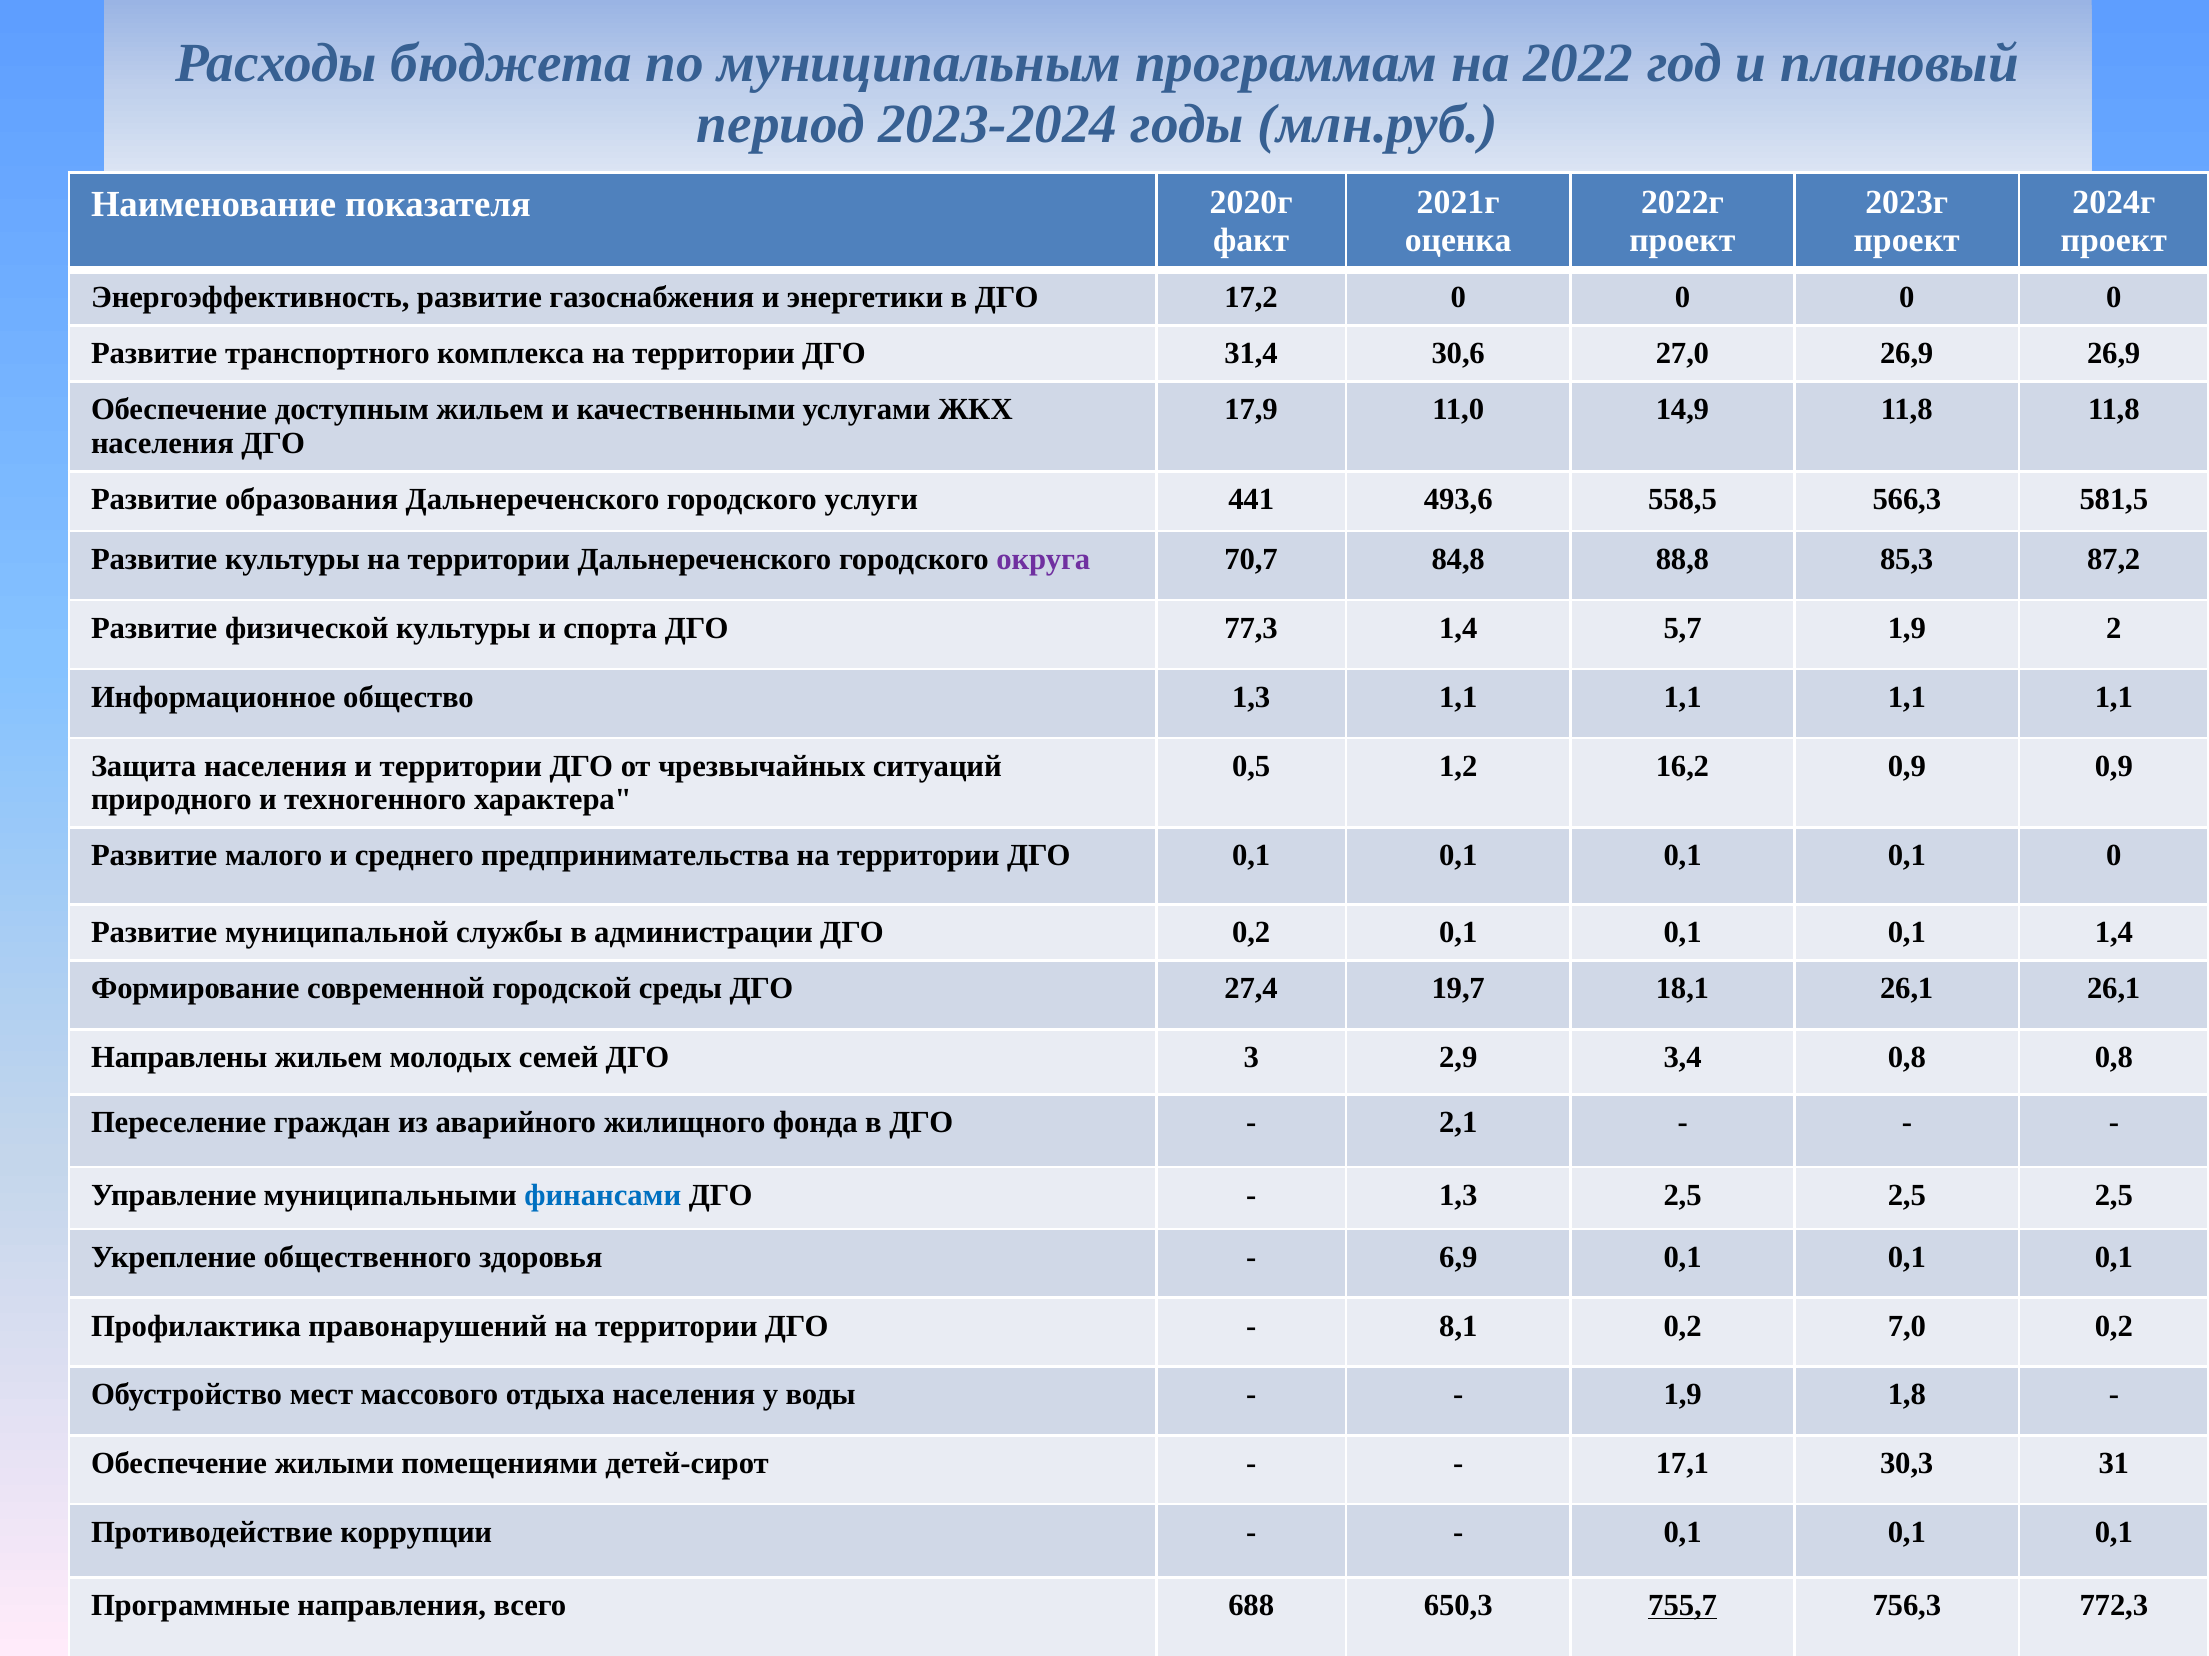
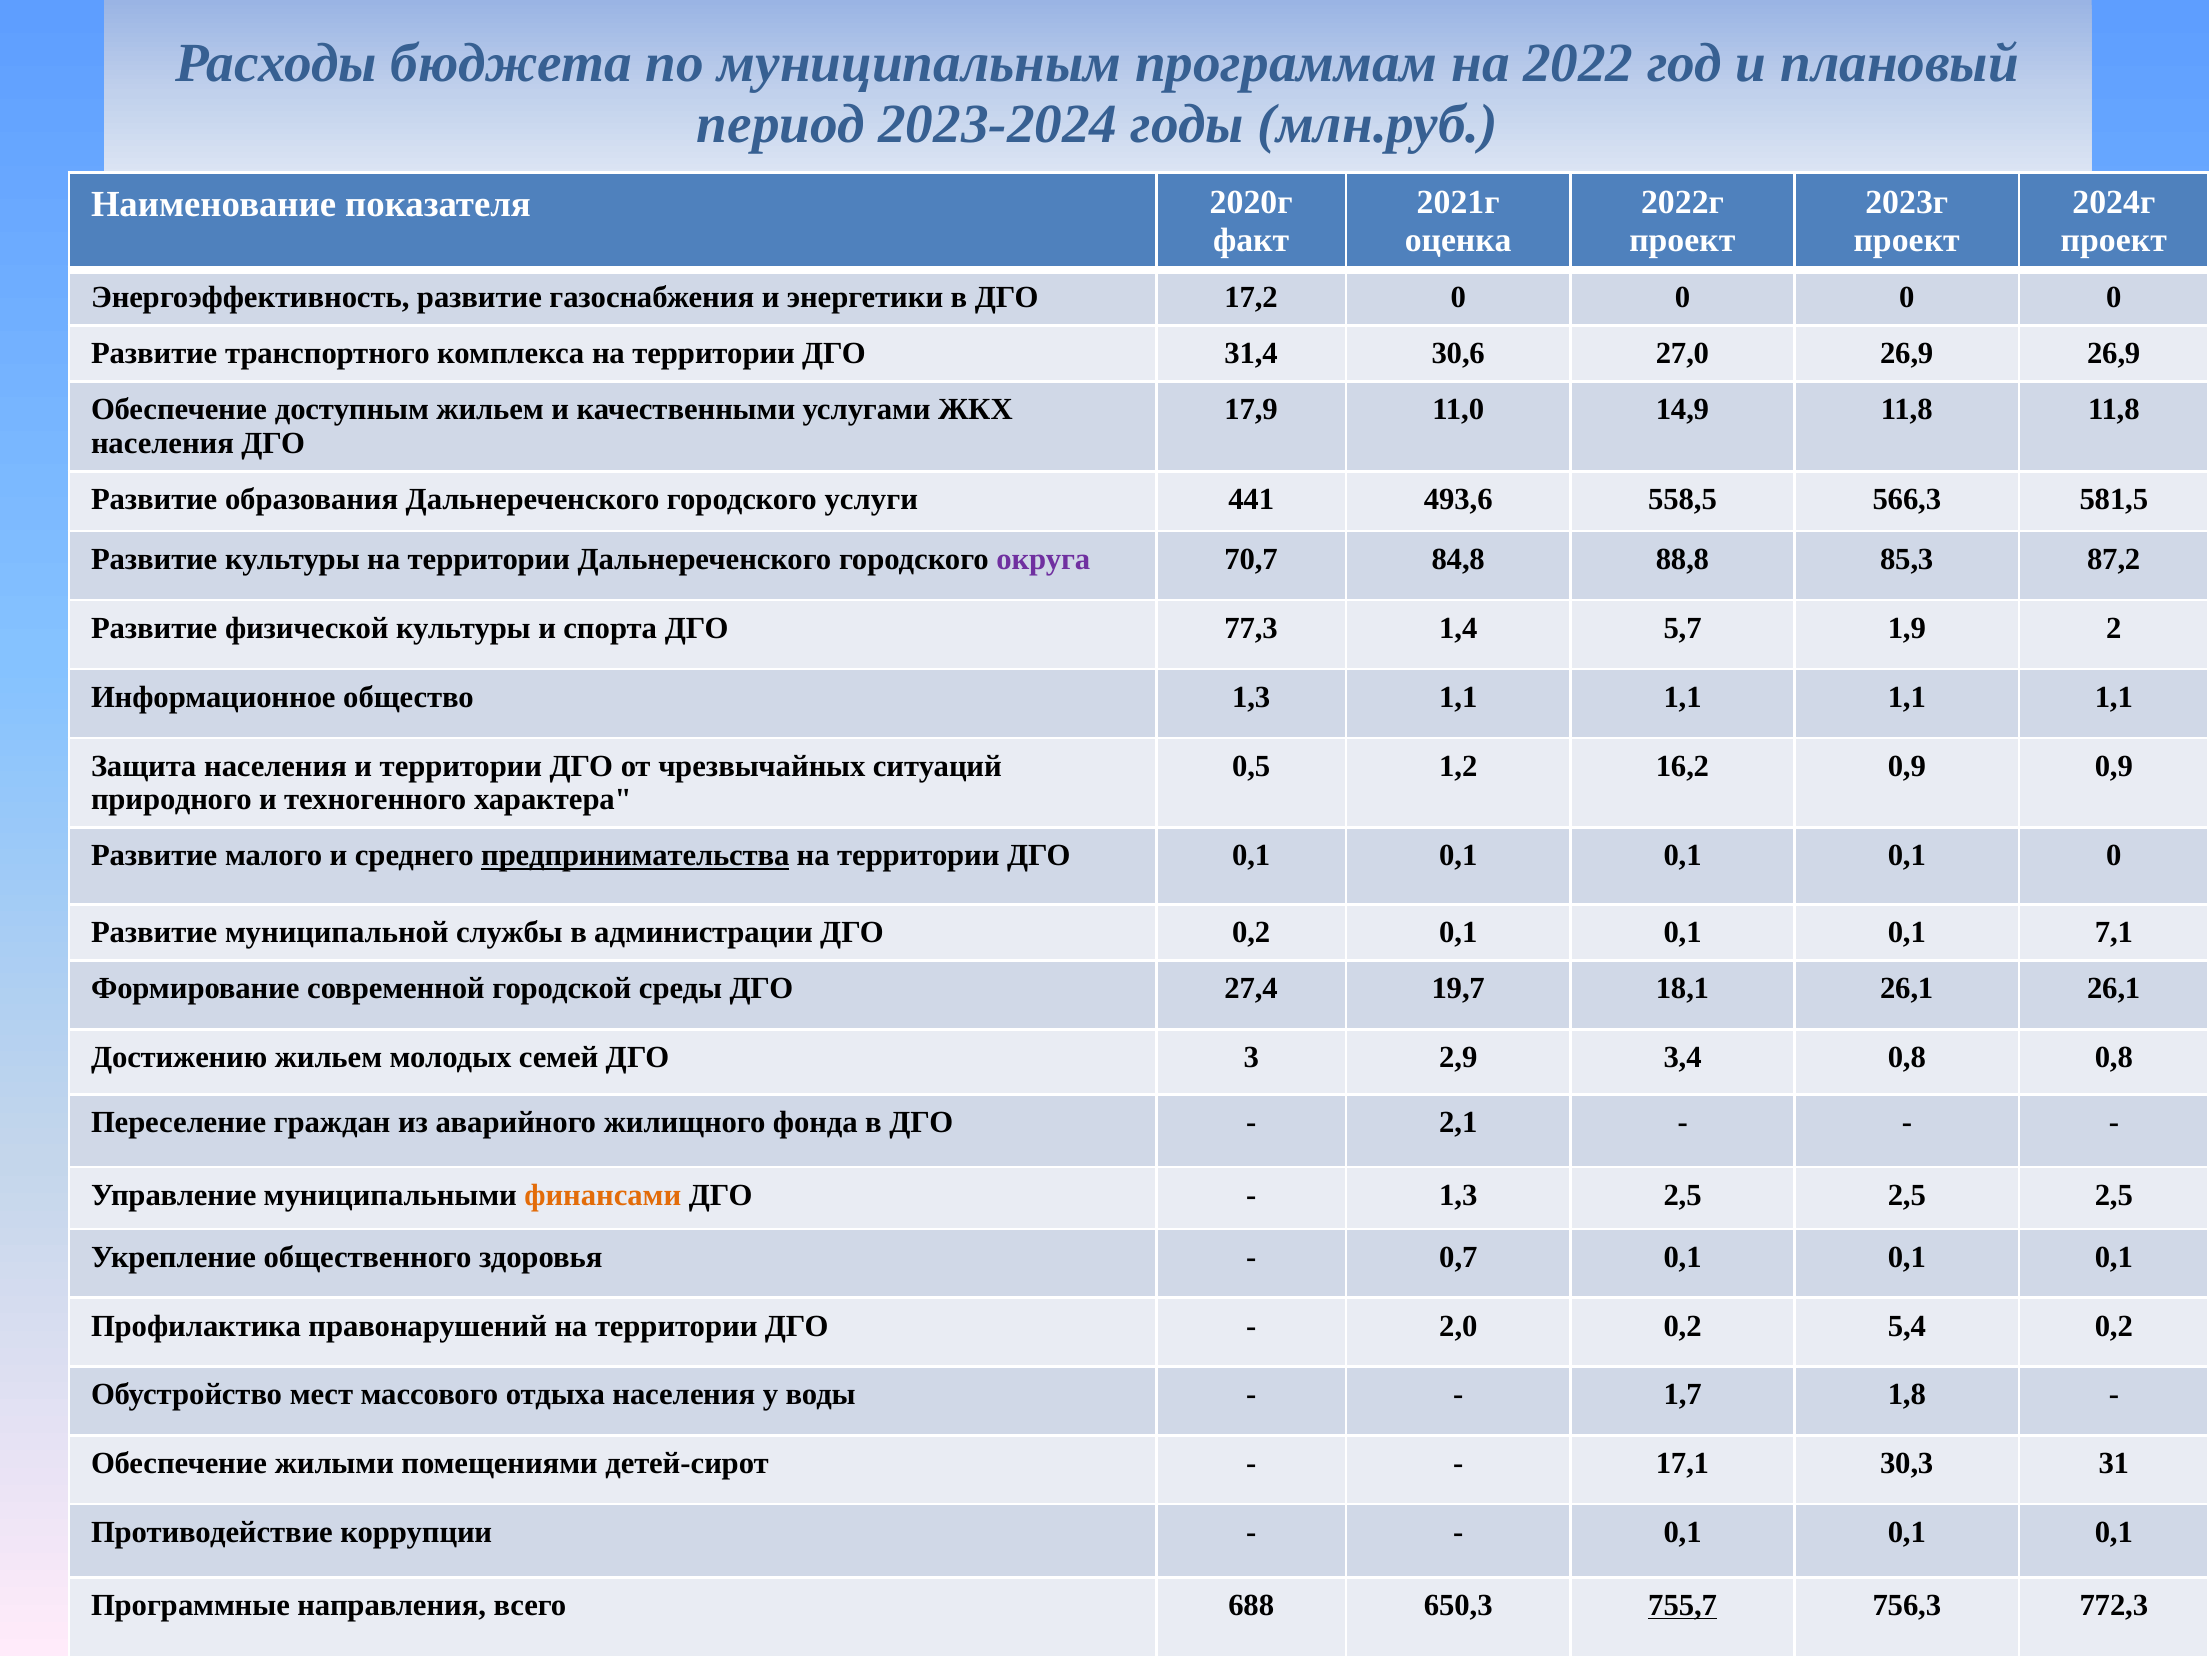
предпринимательства underline: none -> present (635, 856)
0,1 1,4: 1,4 -> 7,1 (2114, 933)
Направлены: Направлены -> Достижению (179, 1058)
финансами colour: blue -> orange (603, 1196)
6,9: 6,9 -> 0,7 (1458, 1258)
8,1: 8,1 -> 2,0 (1458, 1326)
7,0: 7,0 -> 5,4 (1907, 1326)
1,9: 1,9 -> 1,7 (1683, 1395)
